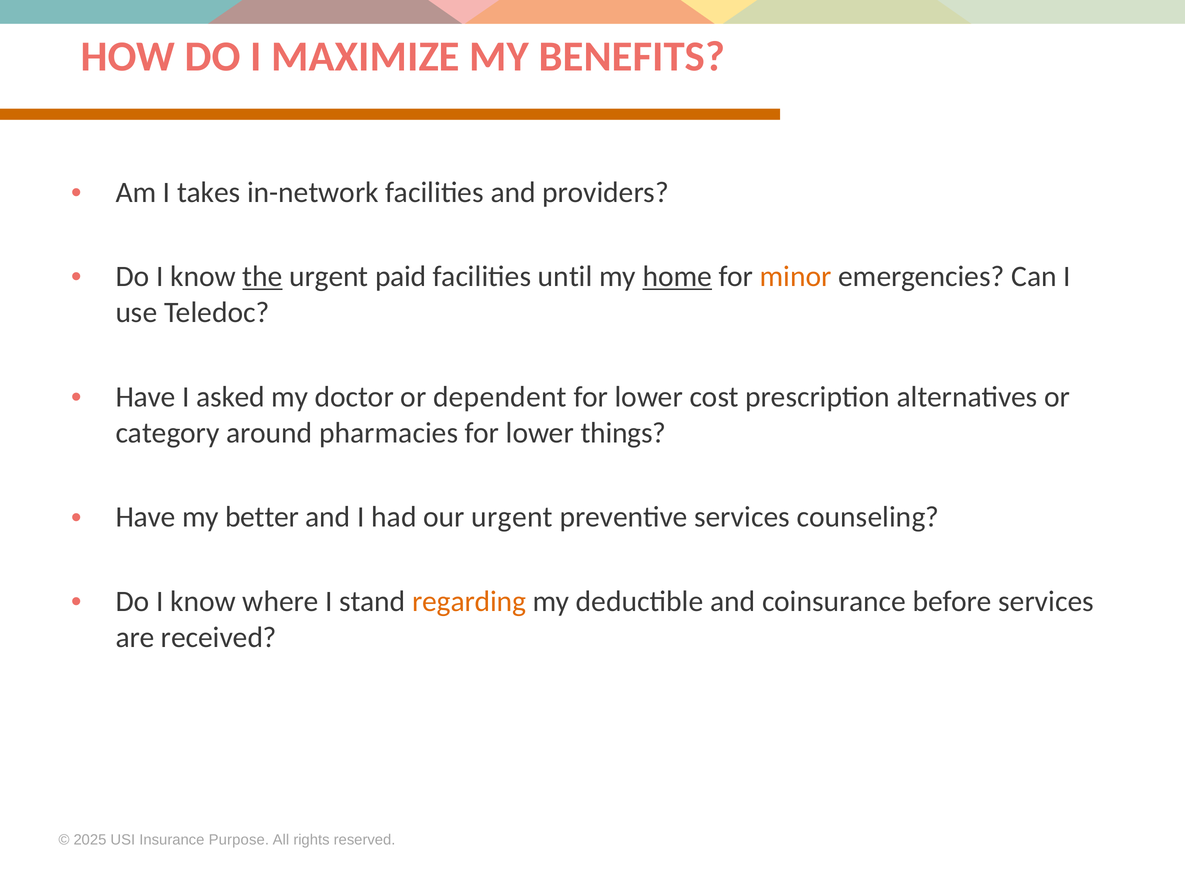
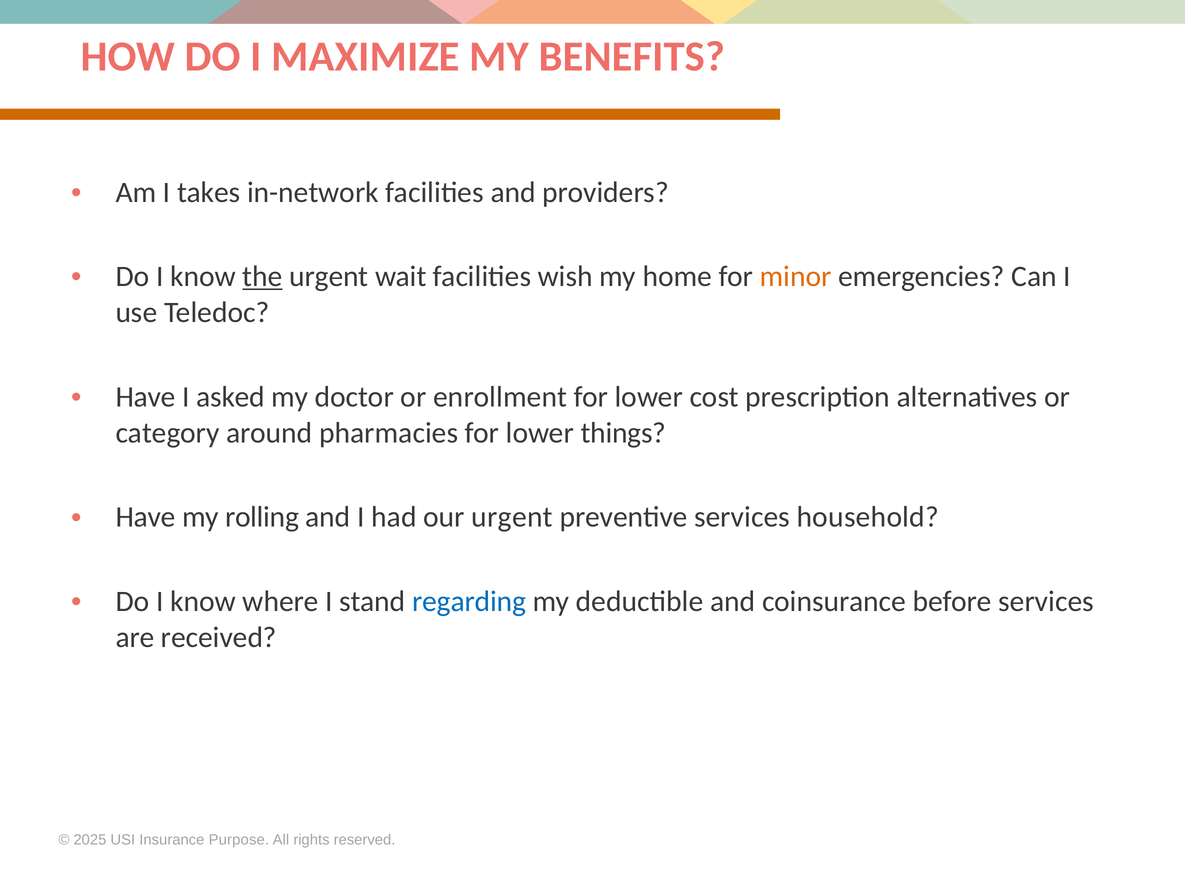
paid: paid -> wait (401, 276)
until: until -> wish (565, 276)
home underline: present -> none (677, 276)
dependent: dependent -> enrollment (500, 397)
better: better -> rolling (262, 517)
counseling: counseling -> household (868, 517)
regarding colour: orange -> blue (469, 601)
